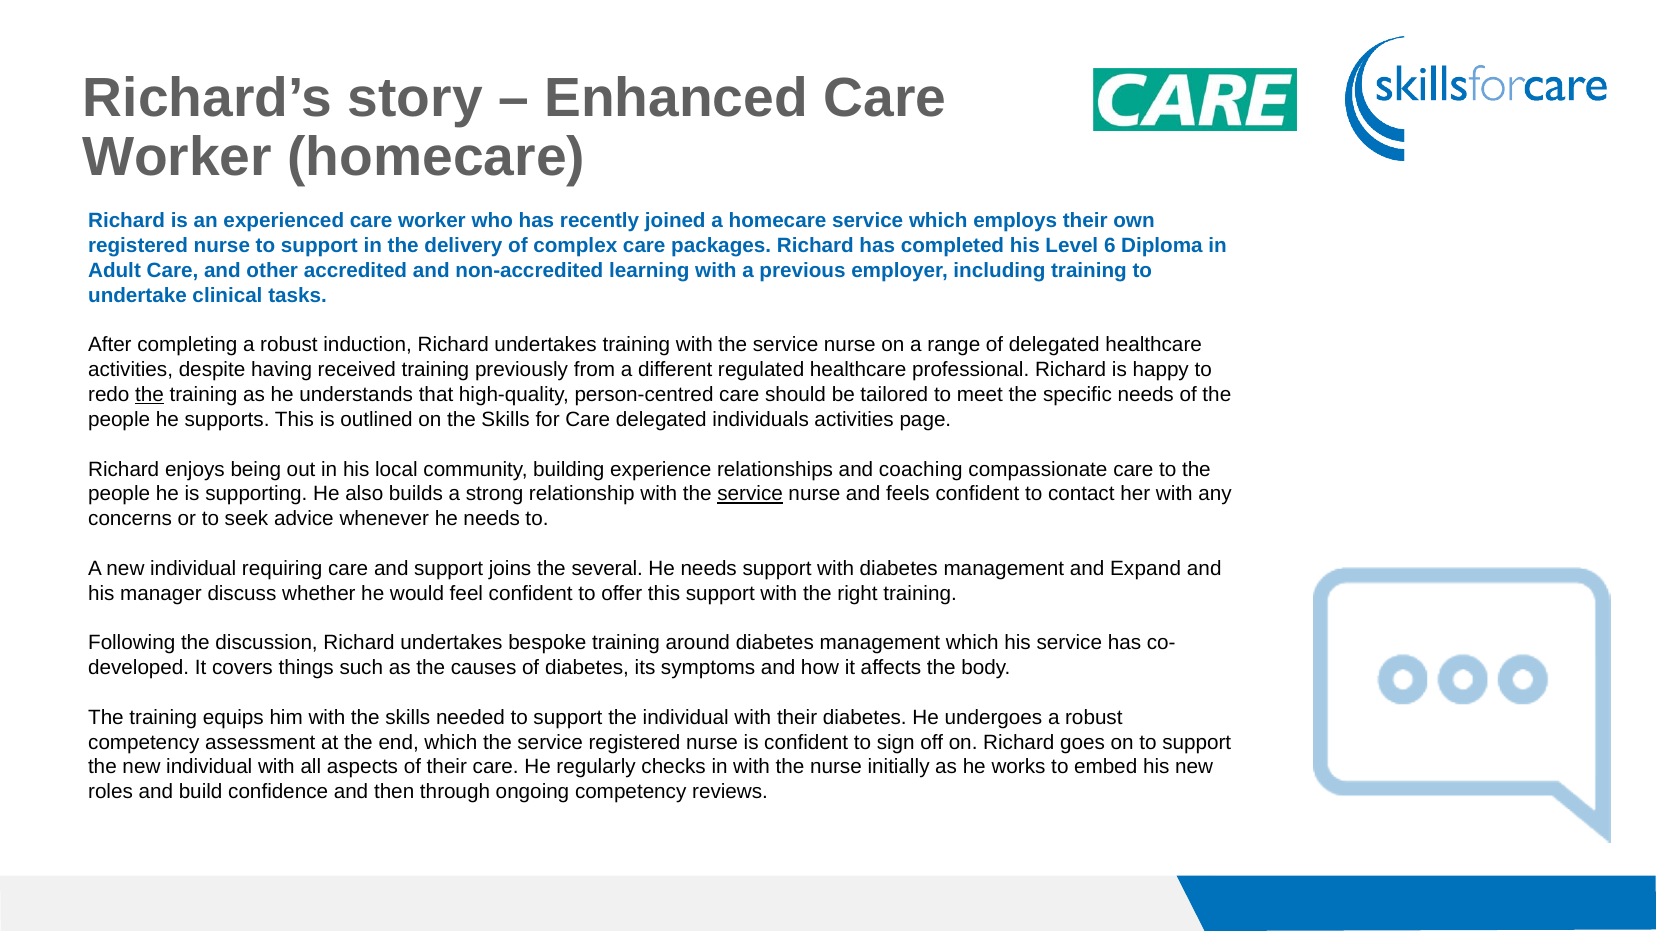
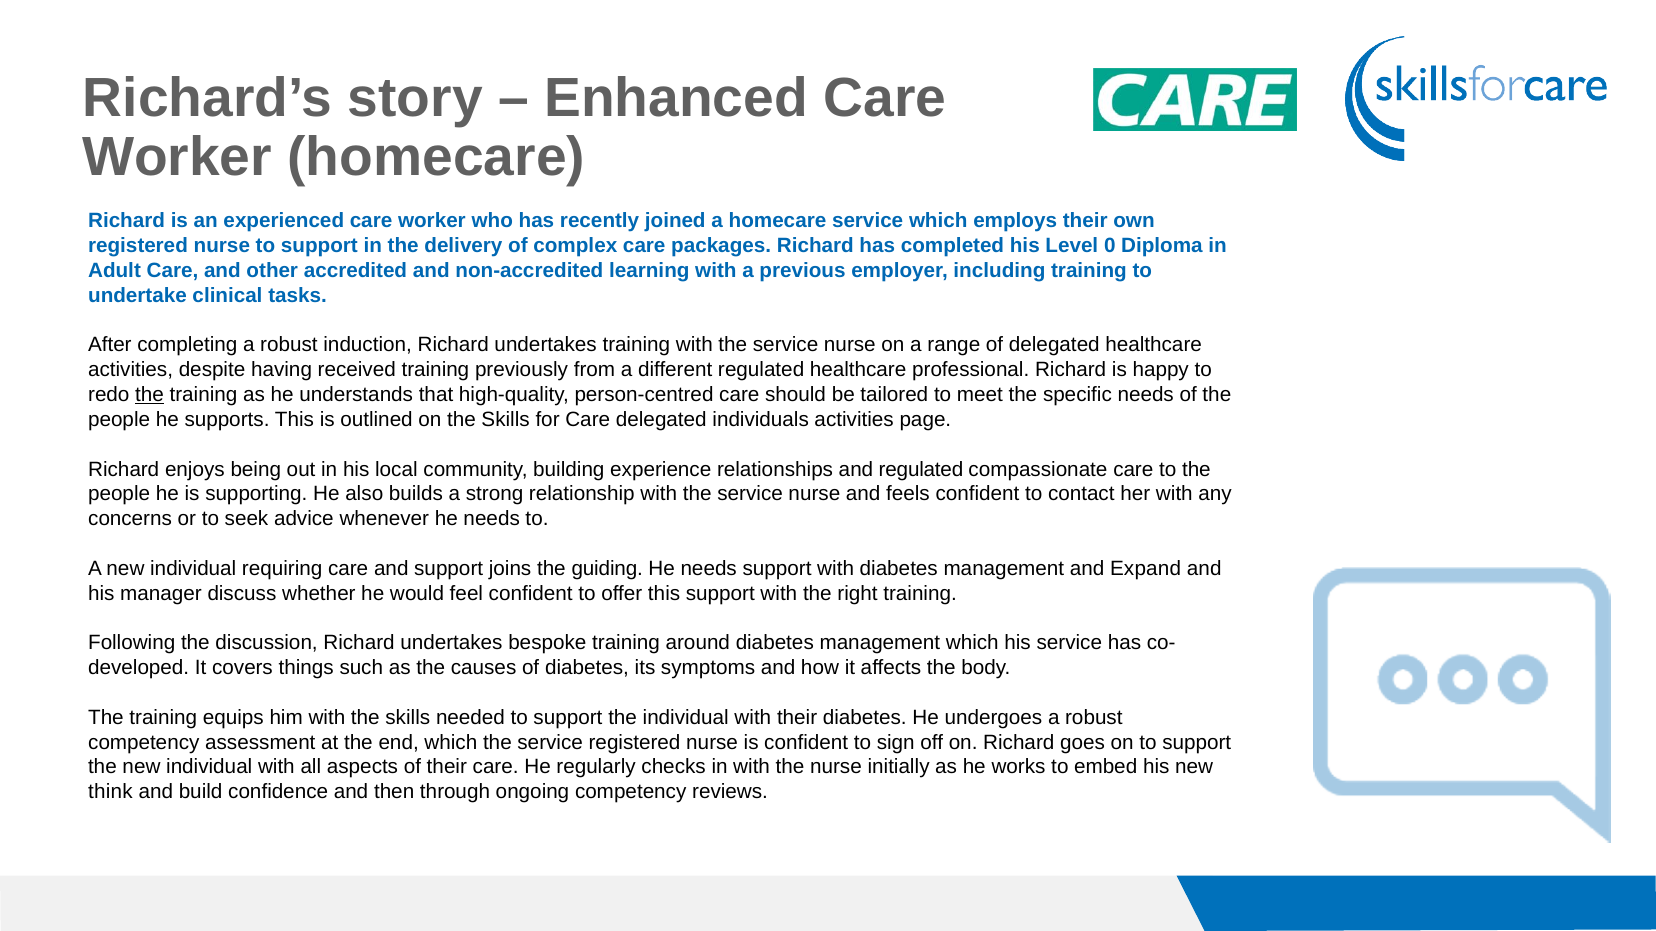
6: 6 -> 0 (1110, 246)
and coaching: coaching -> regulated (921, 469)
service underline: present -> none (750, 494)
several: several -> guiding (607, 569)
roles: roles -> think (110, 792)
